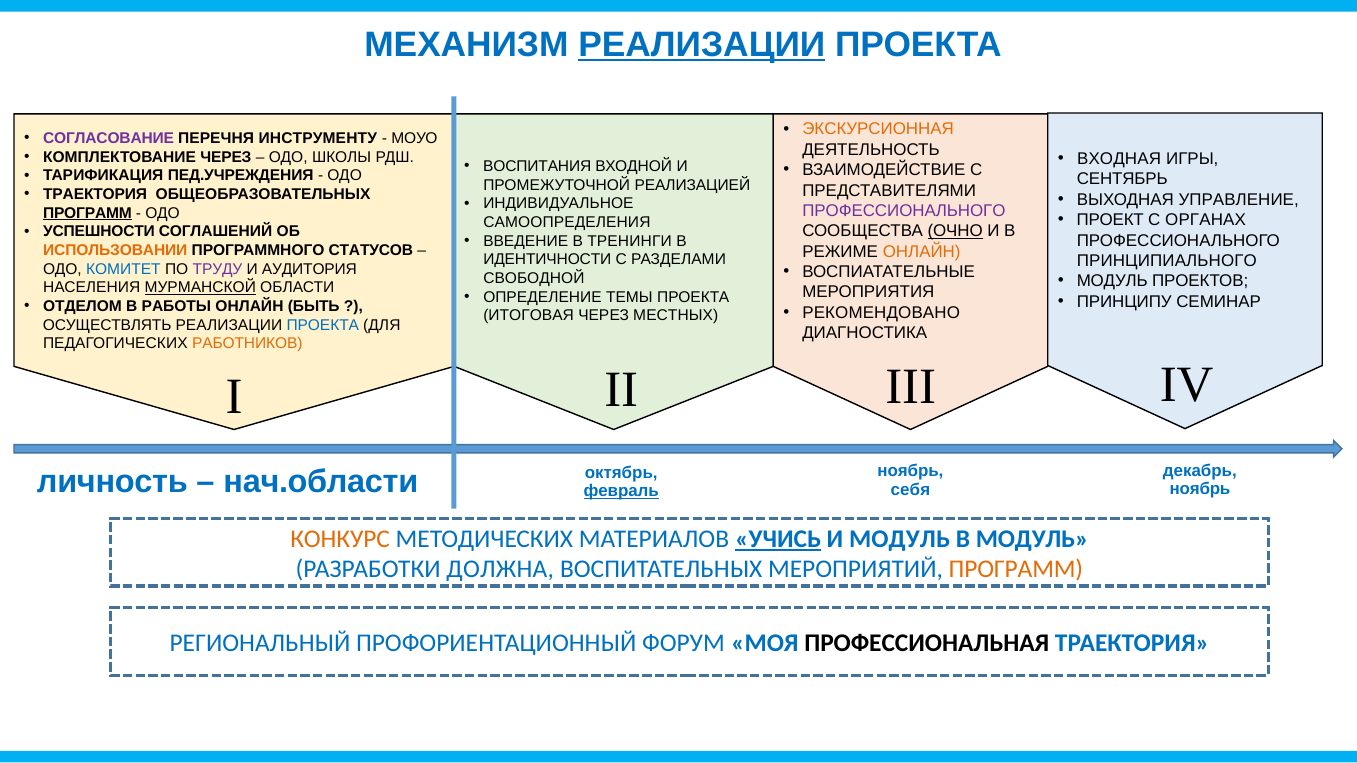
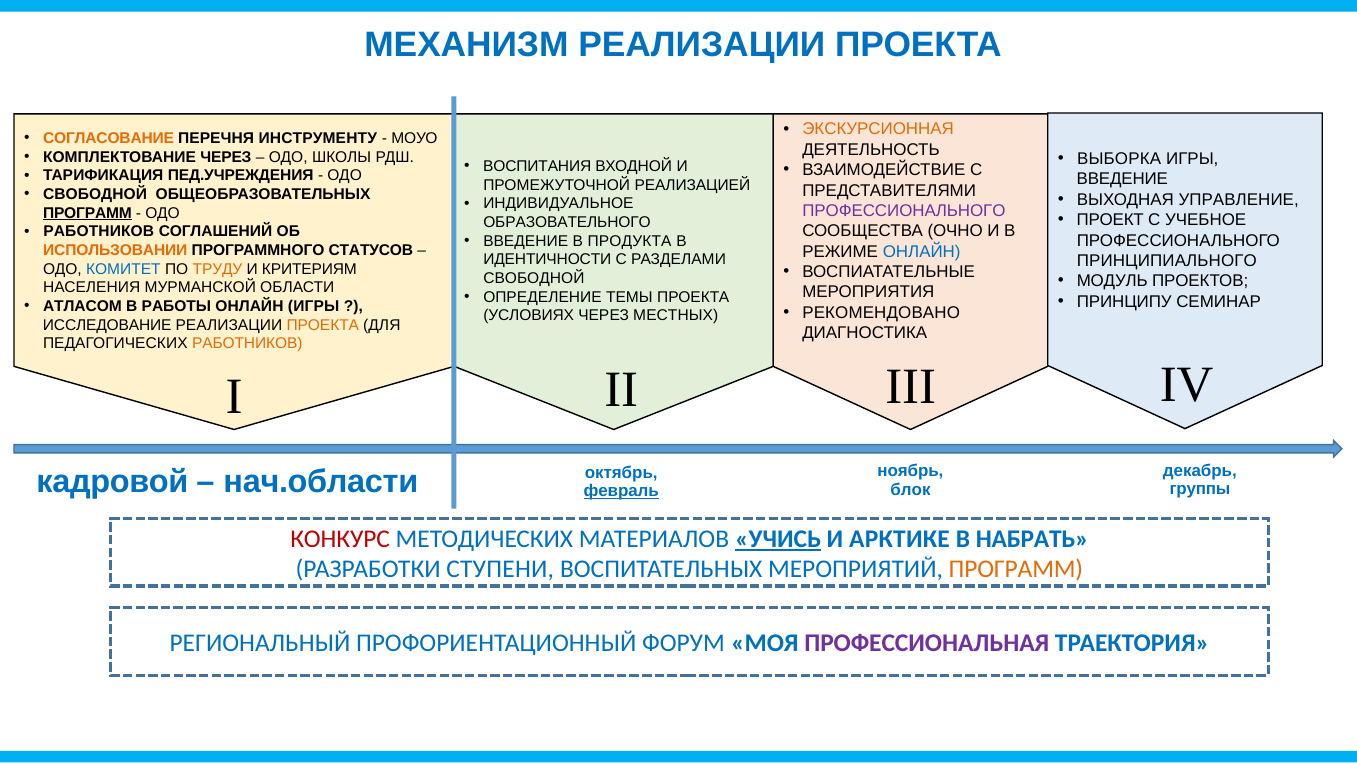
РЕАЛИЗАЦИИ underline: present -> none (702, 45)
СОГЛАСОВАНИЕ colour: purple -> orange (109, 139)
ВХОДНАЯ: ВХОДНАЯ -> ВЫБОРКА (1119, 159)
СЕНТЯБРЬ: СЕНТЯБРЬ -> ВВЕДЕНИЕ (1122, 179)
ТРАЕКТОРИЯ: ТРАЕКТОРИЯ -> СВОБОДНОЙ (95, 195)
ОРГАНАХ: ОРГАНАХ -> УЧЕБНОЕ (1206, 220)
САМООПРЕДЕЛЕНИЯ: САМООПРЕДЕЛЕНИЯ -> ОБРАЗОВАТЕЛЬНОГО (567, 223)
ОЧНО underline: present -> none (955, 231)
УСПЕШНОСТИ: УСПЕШНОСТИ -> РАБОТНИКОВ (99, 232)
ТРЕНИНГИ: ТРЕНИНГИ -> ПРОДУКТА (630, 241)
ОНЛАЙН colour: orange -> blue (922, 252)
ТРУДУ colour: purple -> orange (217, 269)
АУДИТОРИЯ: АУДИТОРИЯ -> КРИТЕРИЯМ (309, 269)
МУРМАНСКОЙ underline: present -> none (200, 288)
ОТДЕЛОМ: ОТДЕЛОМ -> АТЛАСОМ (82, 307)
ОНЛАЙН БЫТЬ: БЫТЬ -> ИГРЫ (314, 307)
ИТОГОВАЯ: ИТОГОВАЯ -> УСЛОВИЯХ (529, 316)
ОСУЩЕСТВЛЯТЬ: ОСУЩЕСТВЛЯТЬ -> ИССЛЕДОВАНИЕ (107, 325)
ПРОЕКТА colour: blue -> orange (323, 325)
личность: личность -> кадровой (112, 482)
ноябрь: ноябрь -> группы (1200, 489)
себя: себя -> блок (910, 490)
КОНКУРС colour: orange -> red (340, 539)
И МОДУЛЬ: МОДУЛЬ -> АРКТИКЕ (899, 539)
В МОДУЛЬ: МОДУЛЬ -> НАБРАТЬ (1032, 539)
ДОЛЖНА: ДОЛЖНА -> СТУПЕНИ (500, 570)
ПРОФЕССИОНАЛЬНАЯ colour: black -> purple (927, 643)
